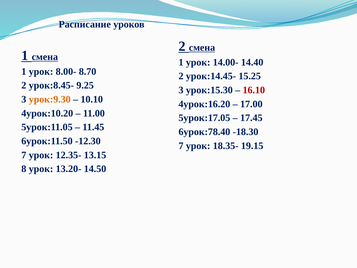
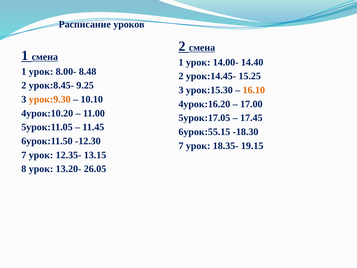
8.70: 8.70 -> 8.48 (88, 71)
16.10 colour: red -> orange (254, 90)
6урок:78.40: 6урок:78.40 -> 6урок:55.15 (204, 132)
14.50: 14.50 -> 26.05 (95, 169)
